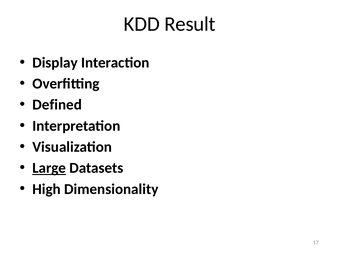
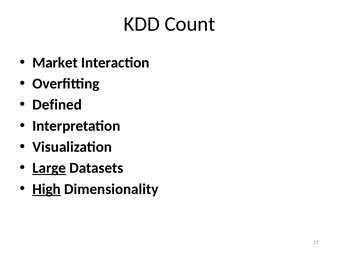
Result: Result -> Count (190, 24)
Display: Display -> Market (55, 63)
High underline: none -> present (47, 189)
